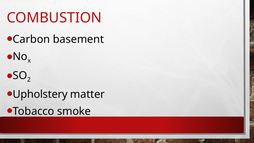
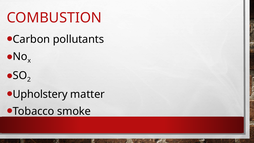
basement: basement -> pollutants (78, 39)
